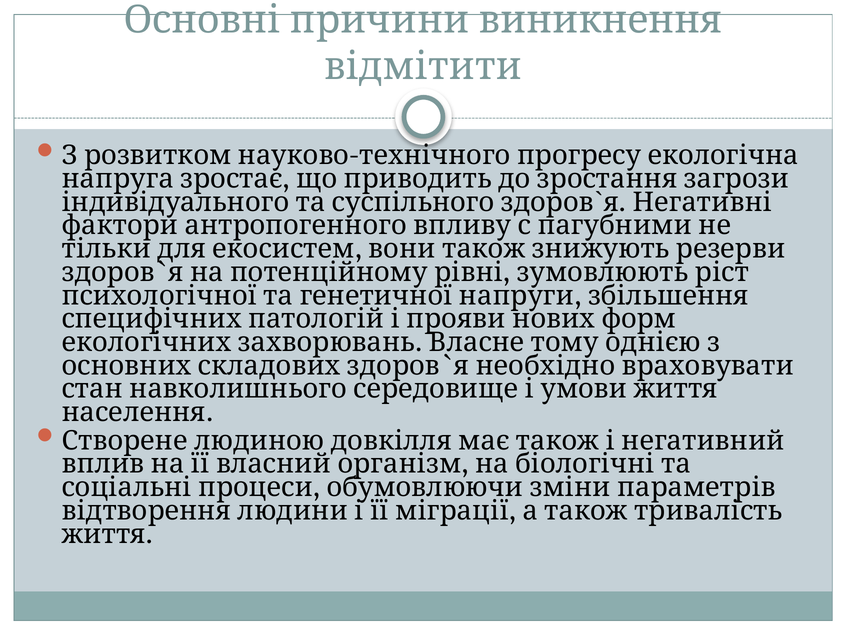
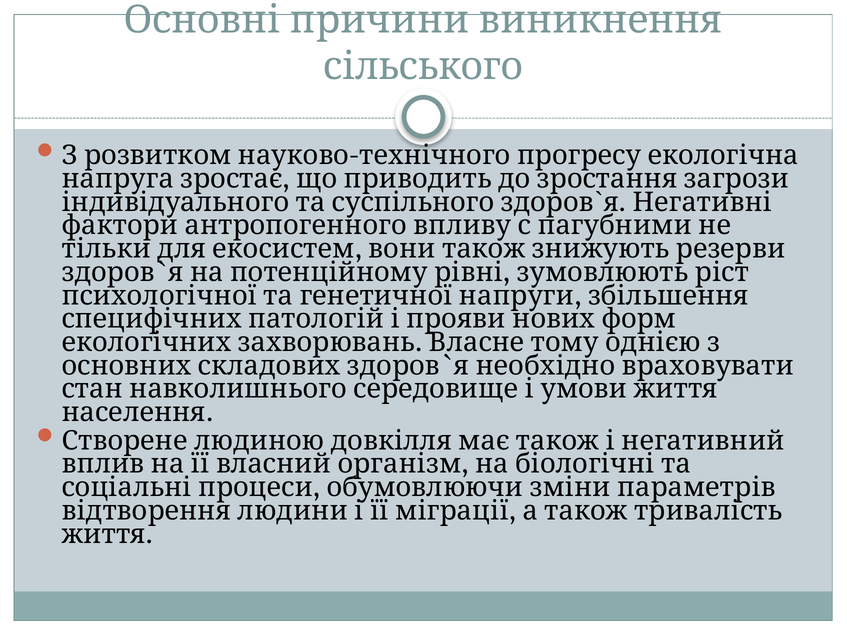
відмітити: відмітити -> сільського (423, 67)
